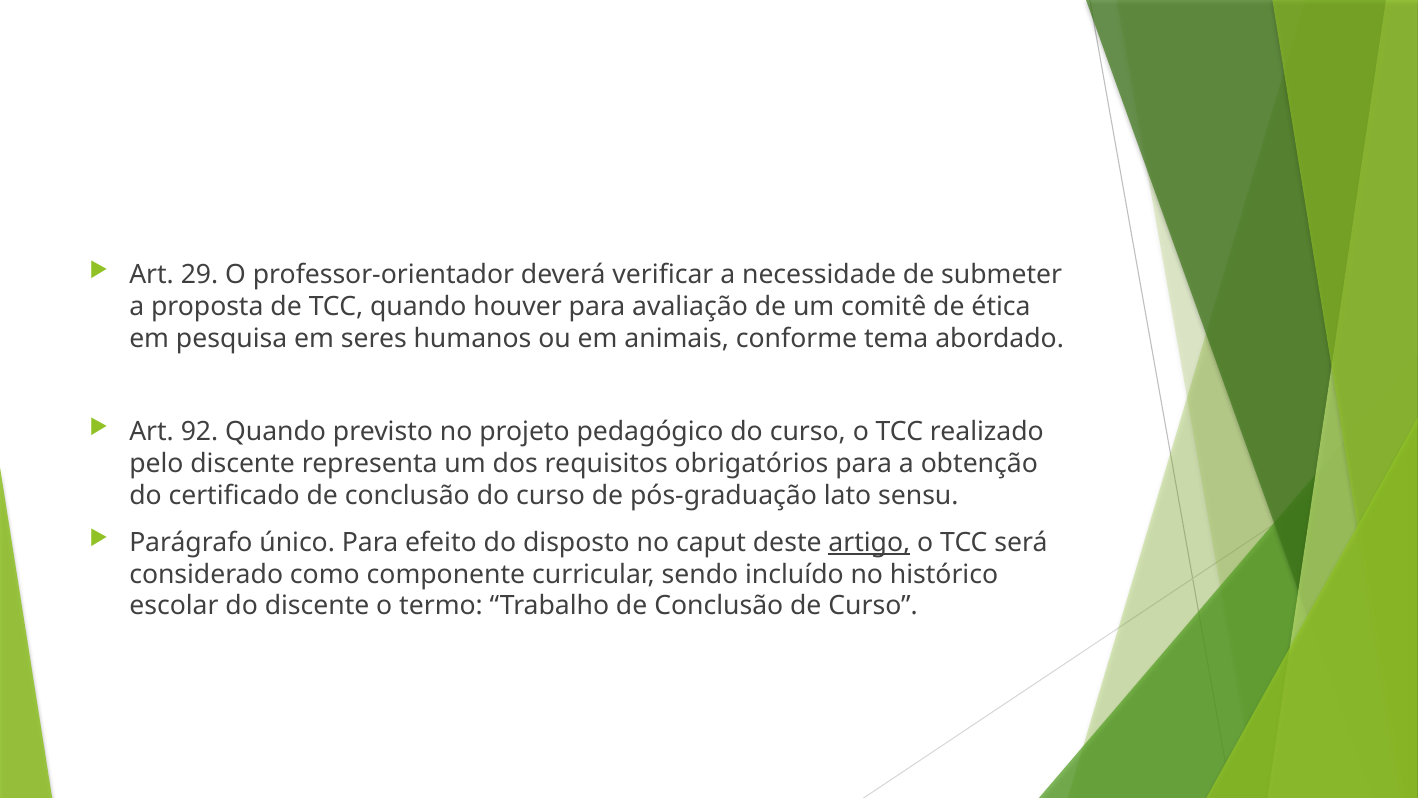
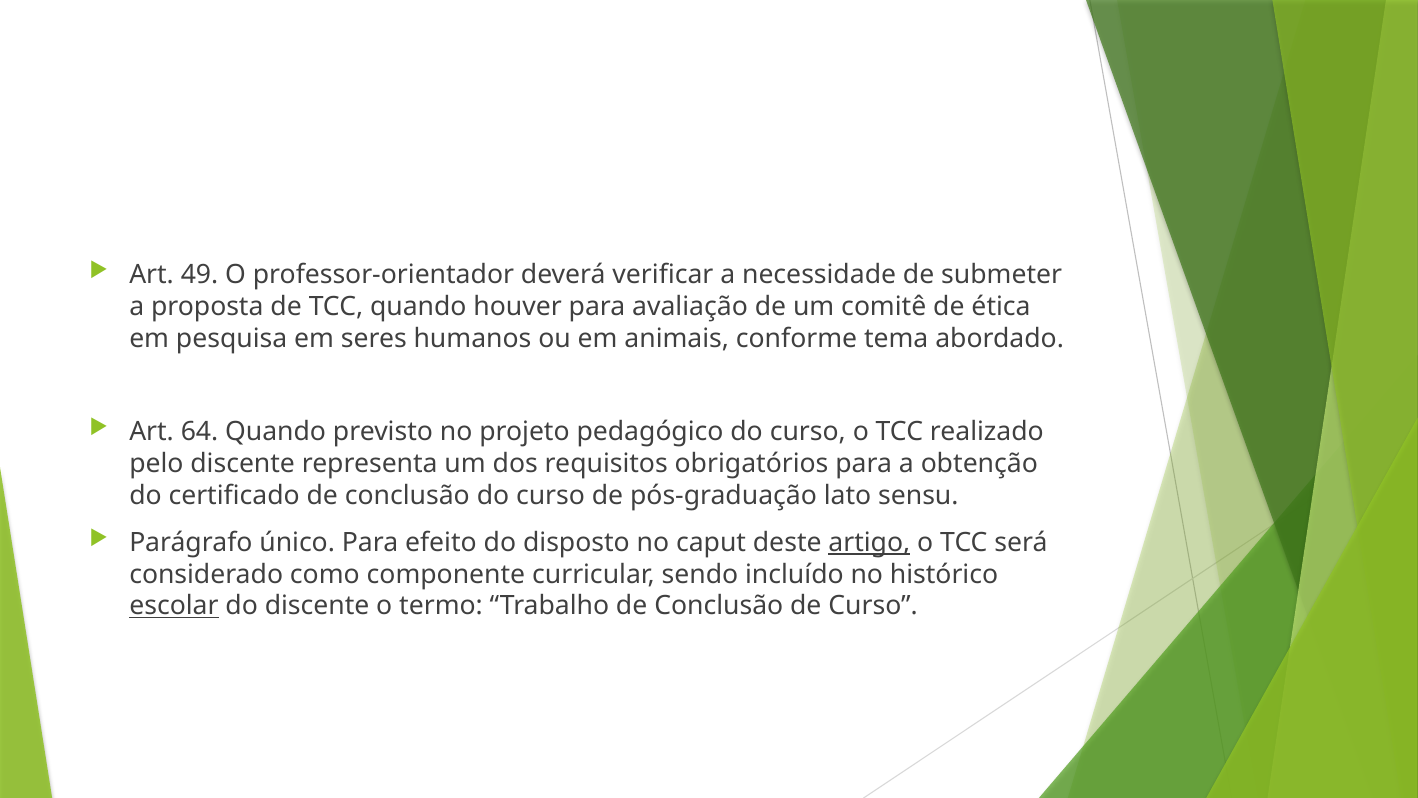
29: 29 -> 49 (200, 274)
92: 92 -> 64 (200, 432)
escolar underline: none -> present (174, 606)
